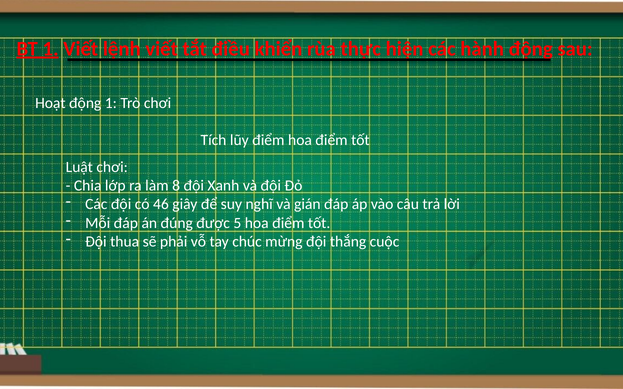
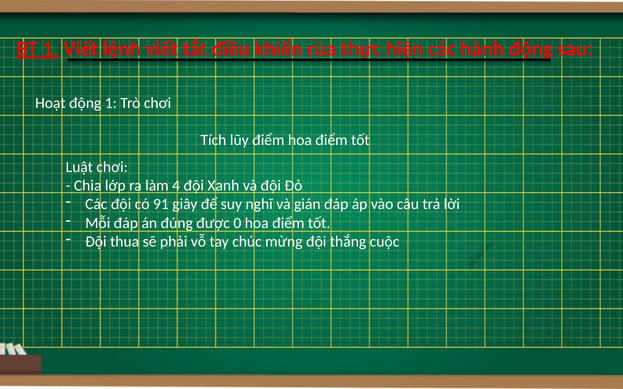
8: 8 -> 4 (176, 186)
46: 46 -> 91 (161, 205)
5: 5 -> 0 (237, 223)
